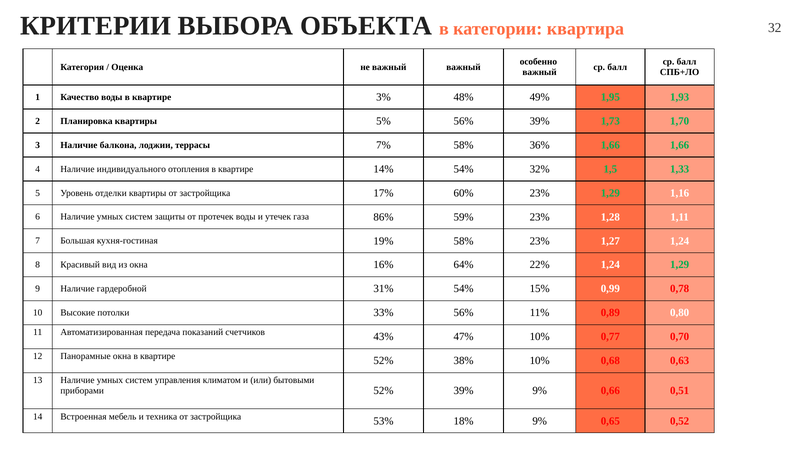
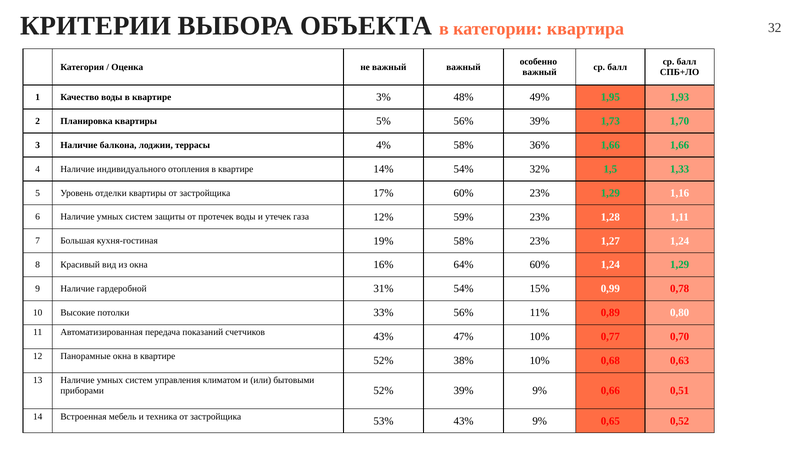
7%: 7% -> 4% (384, 145)
86%: 86% -> 12% (383, 217)
64% 22%: 22% -> 60% (540, 265)
53% 18%: 18% -> 43% (464, 421)
